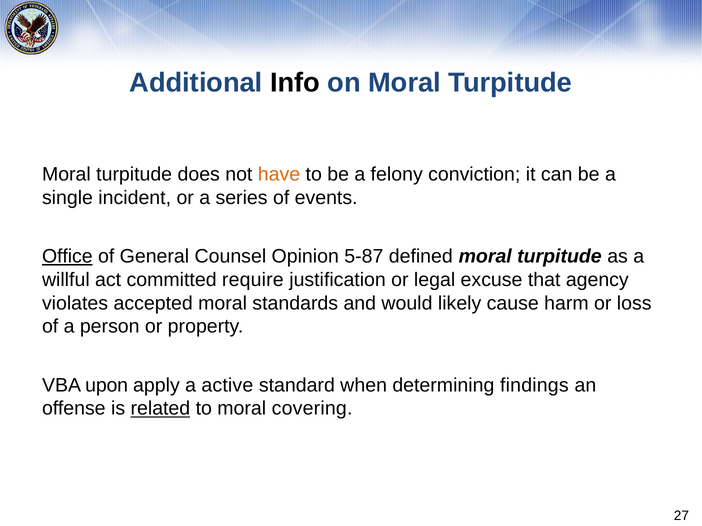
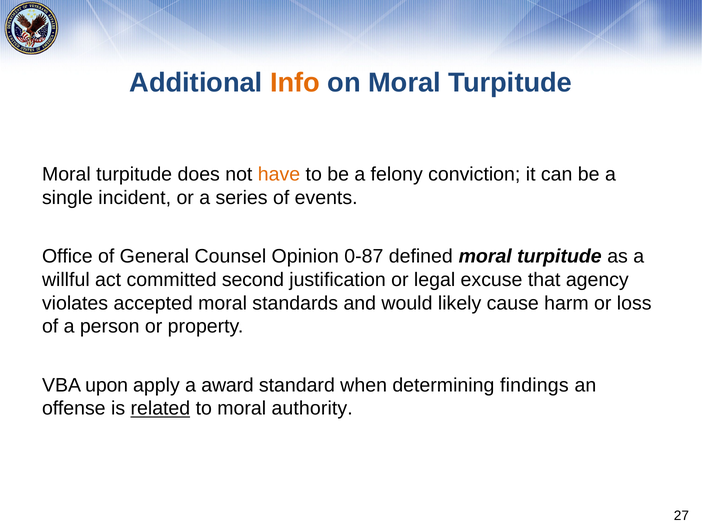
Info colour: black -> orange (295, 83)
Office underline: present -> none (67, 257)
5-87: 5-87 -> 0-87 (364, 257)
require: require -> second (253, 280)
active: active -> award (228, 385)
covering: covering -> authority (312, 409)
